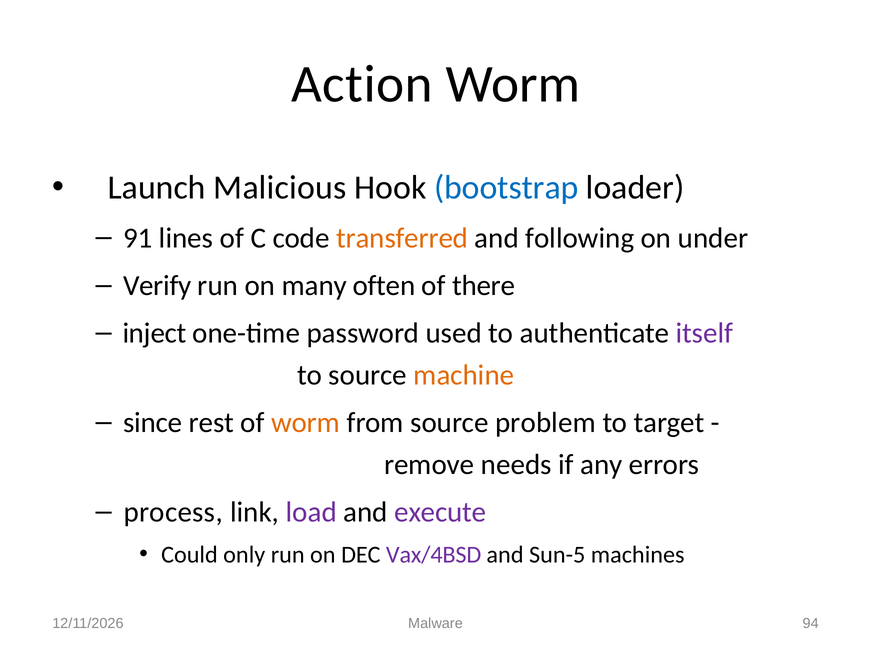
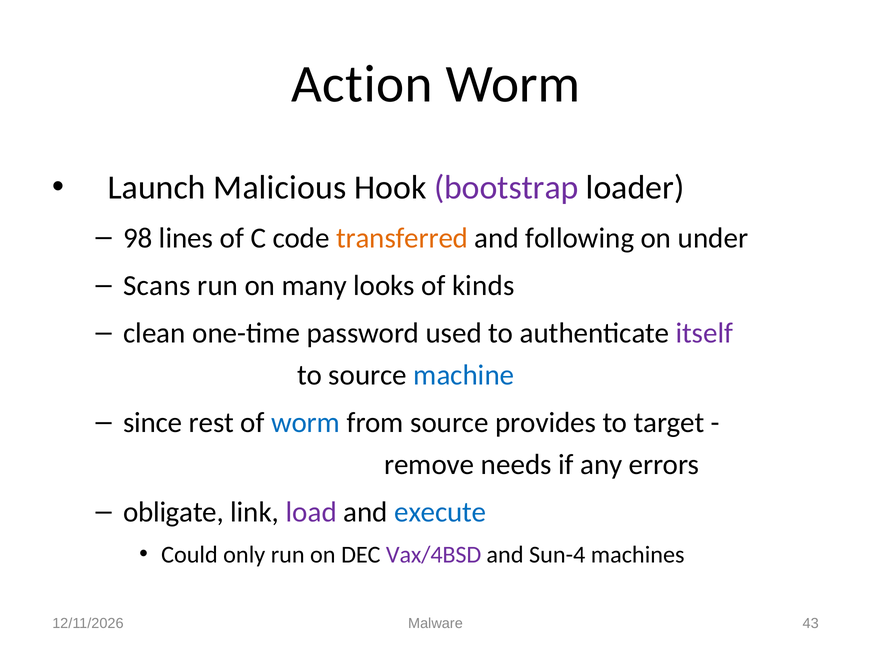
bootstrap colour: blue -> purple (506, 188)
91: 91 -> 98 (138, 238)
Verify: Verify -> Scans (157, 285)
often: often -> looks (384, 285)
there: there -> kinds (483, 285)
inject: inject -> clean (154, 333)
machine colour: orange -> blue (464, 375)
worm colour: orange -> blue (306, 422)
problem: problem -> provides (546, 422)
process: process -> obligate (173, 512)
execute colour: purple -> blue (440, 512)
Sun-5: Sun-5 -> Sun-4 (557, 554)
94: 94 -> 43 (811, 623)
